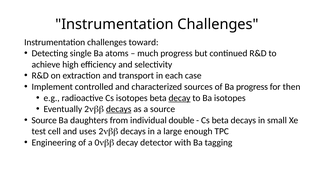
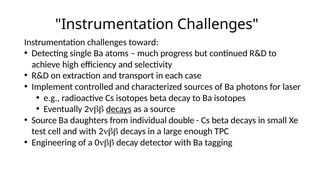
Ba progress: progress -> photons (252, 87)
then: then -> laser (292, 87)
decay underline: present -> none (180, 98)
and uses: uses -> with (88, 131)
